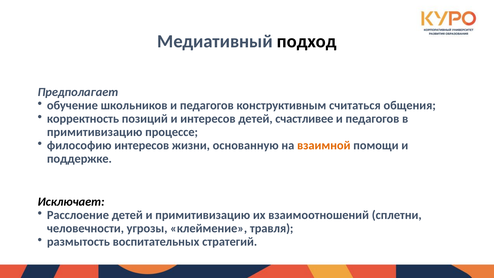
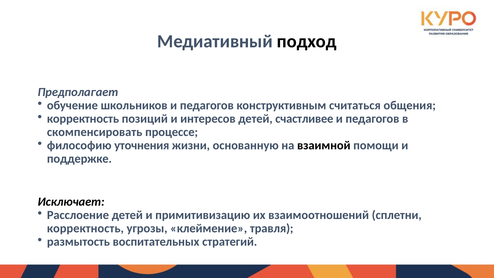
примитивизацию: примитивизацию -> скомпенсировать (95, 132)
философию интересов: интересов -> уточнения (142, 145)
взаимной colour: orange -> black (324, 145)
человечности: человечности -> корректность (85, 228)
